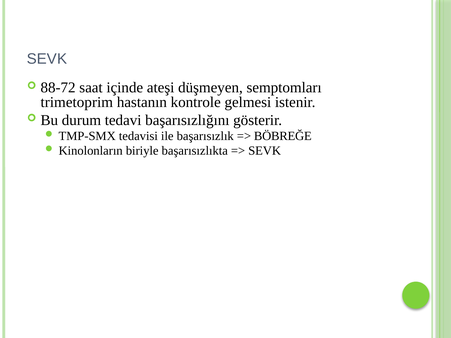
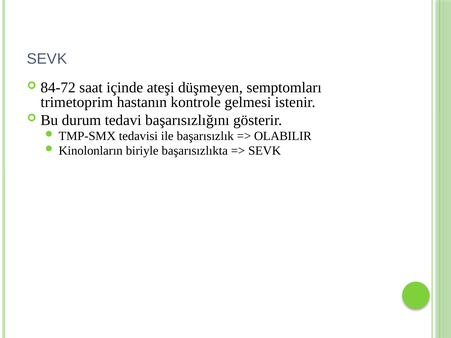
88-72: 88-72 -> 84-72 (58, 88)
BÖBREĞE: BÖBREĞE -> OLABILIR (283, 136)
